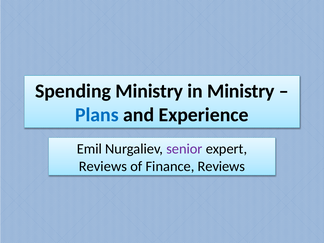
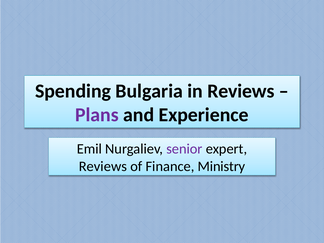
Spending Ministry: Ministry -> Bulgaria (149, 91)
in Ministry: Ministry -> Reviews (241, 91)
Plans colour: blue -> purple (97, 115)
Finance Reviews: Reviews -> Ministry (221, 166)
